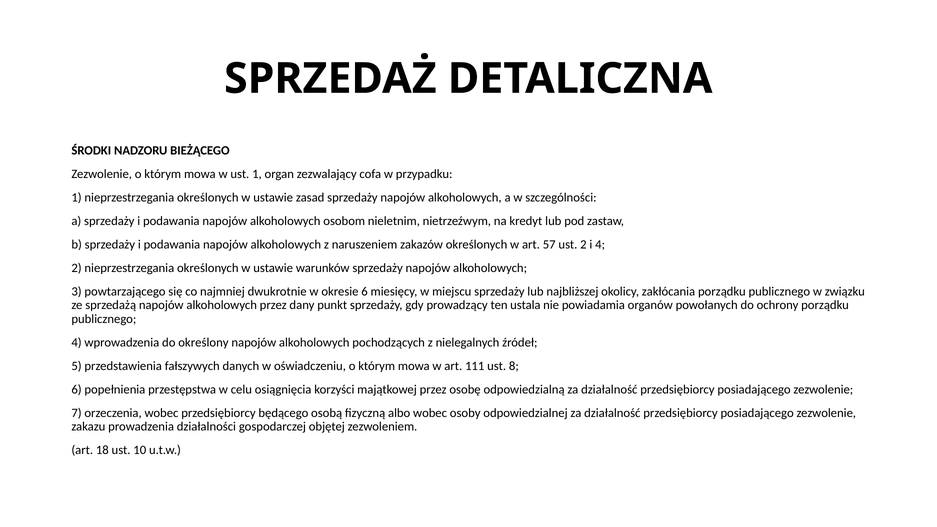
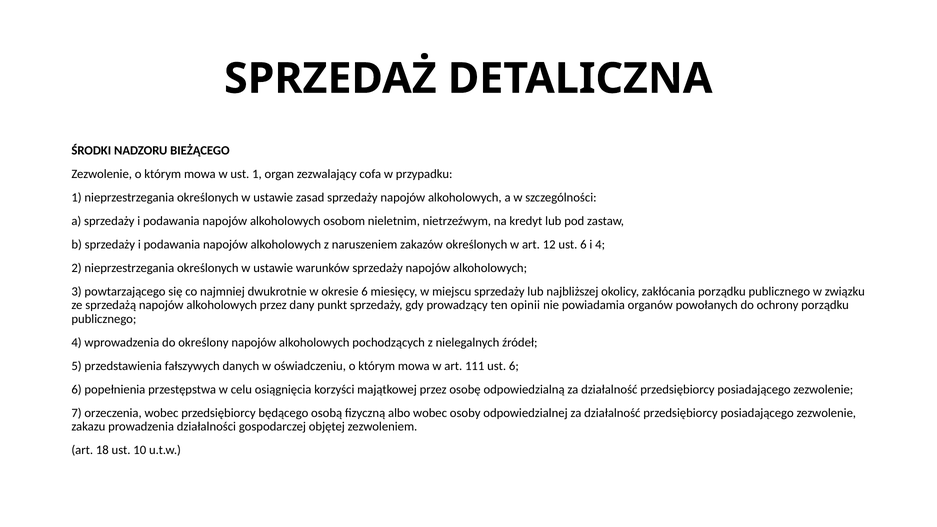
57: 57 -> 12 (549, 245)
2: 2 -> 6 (583, 245)
ustala: ustala -> opinii (525, 305)
111 ust 8: 8 -> 6 (514, 366)
